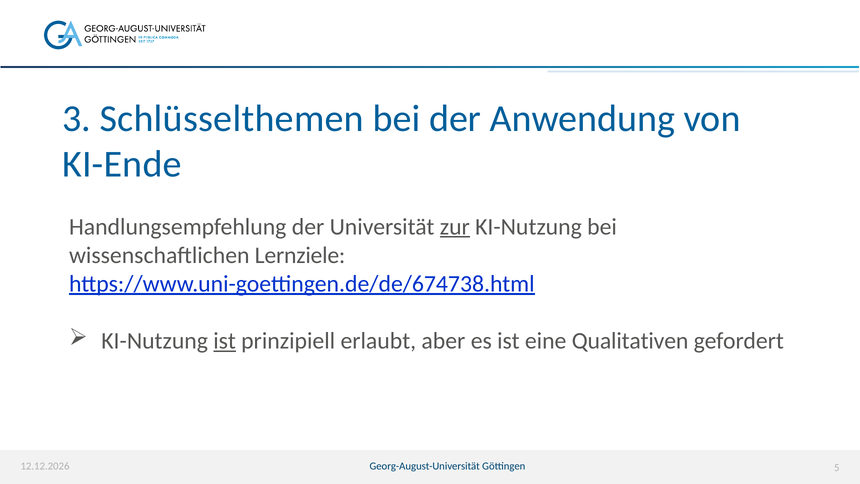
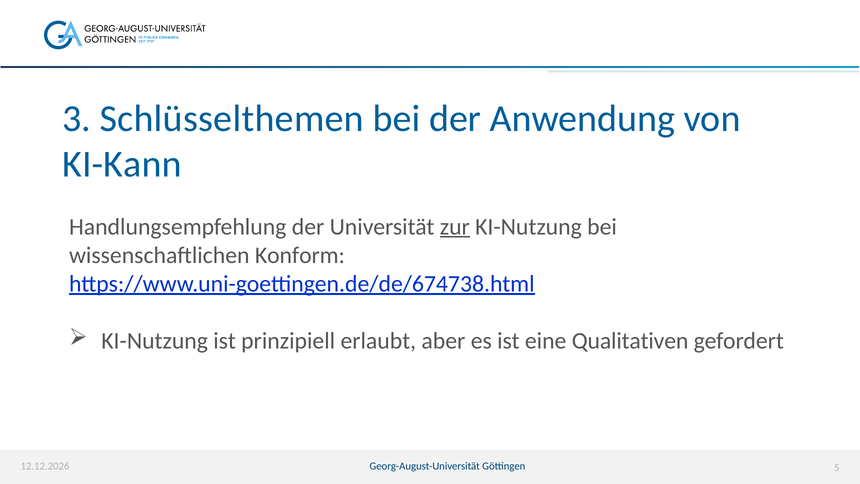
KI-Ende: KI-Ende -> KI-Kann (122, 164)
Lernziele: Lernziele -> Konform (300, 255)
ist underline: present -> none (225, 341)
